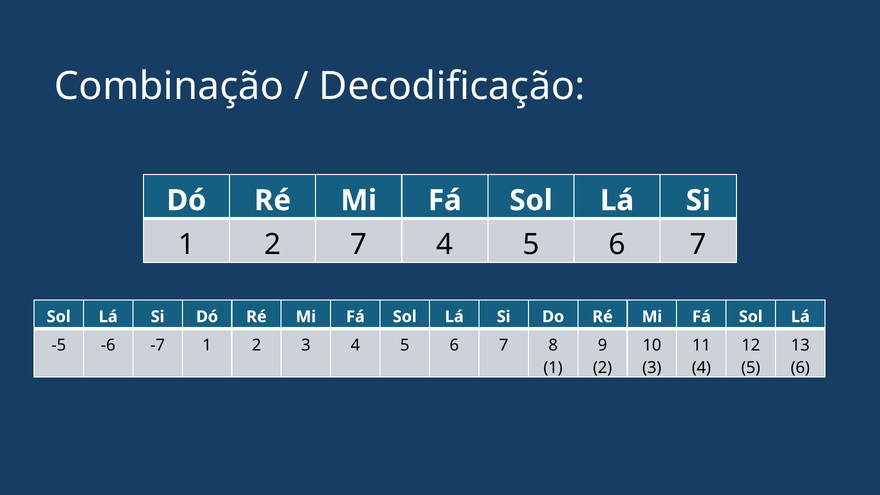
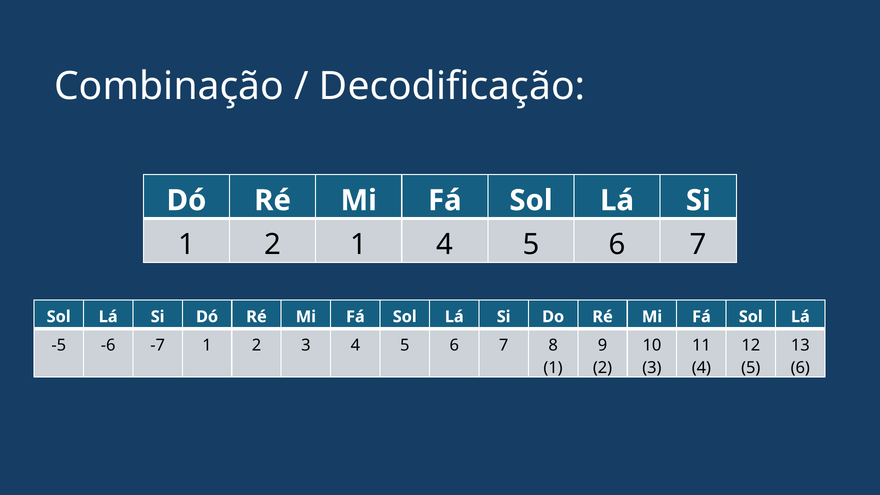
2 7: 7 -> 1 (359, 245)
